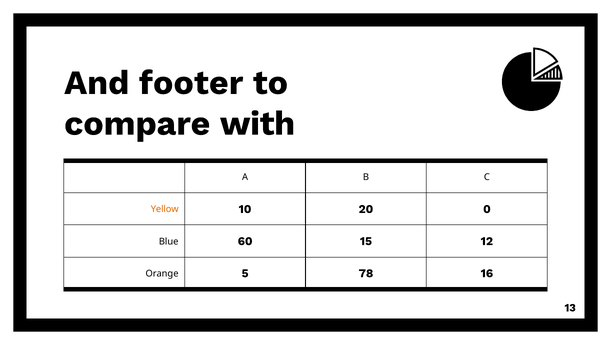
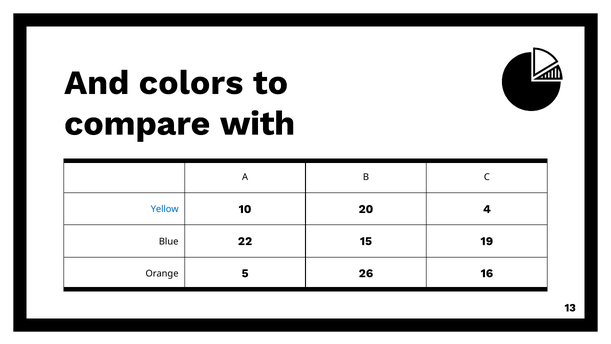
footer: footer -> colors (191, 83)
Yellow colour: orange -> blue (165, 209)
0: 0 -> 4 (487, 209)
60: 60 -> 22 (245, 241)
12: 12 -> 19 (487, 241)
78: 78 -> 26 (366, 273)
